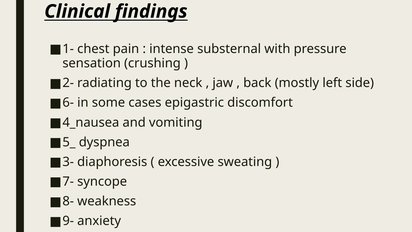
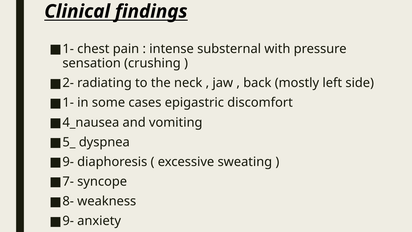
6-: 6- -> 1- (68, 103)
3-: 3- -> 9- (68, 162)
